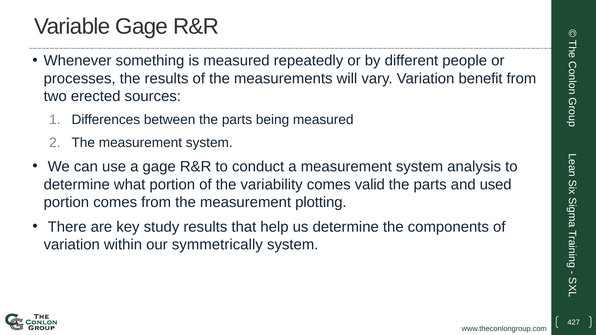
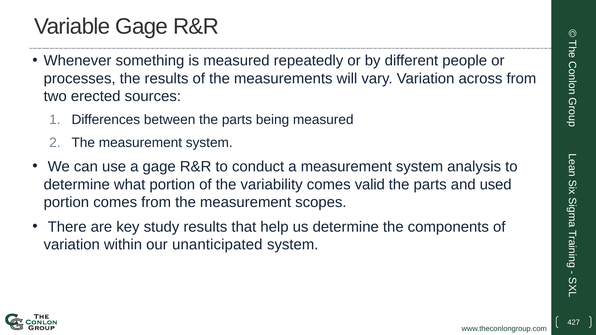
benefit: benefit -> across (480, 79)
plotting: plotting -> scopes (321, 202)
symmetrically: symmetrically -> unanticipated (217, 245)
